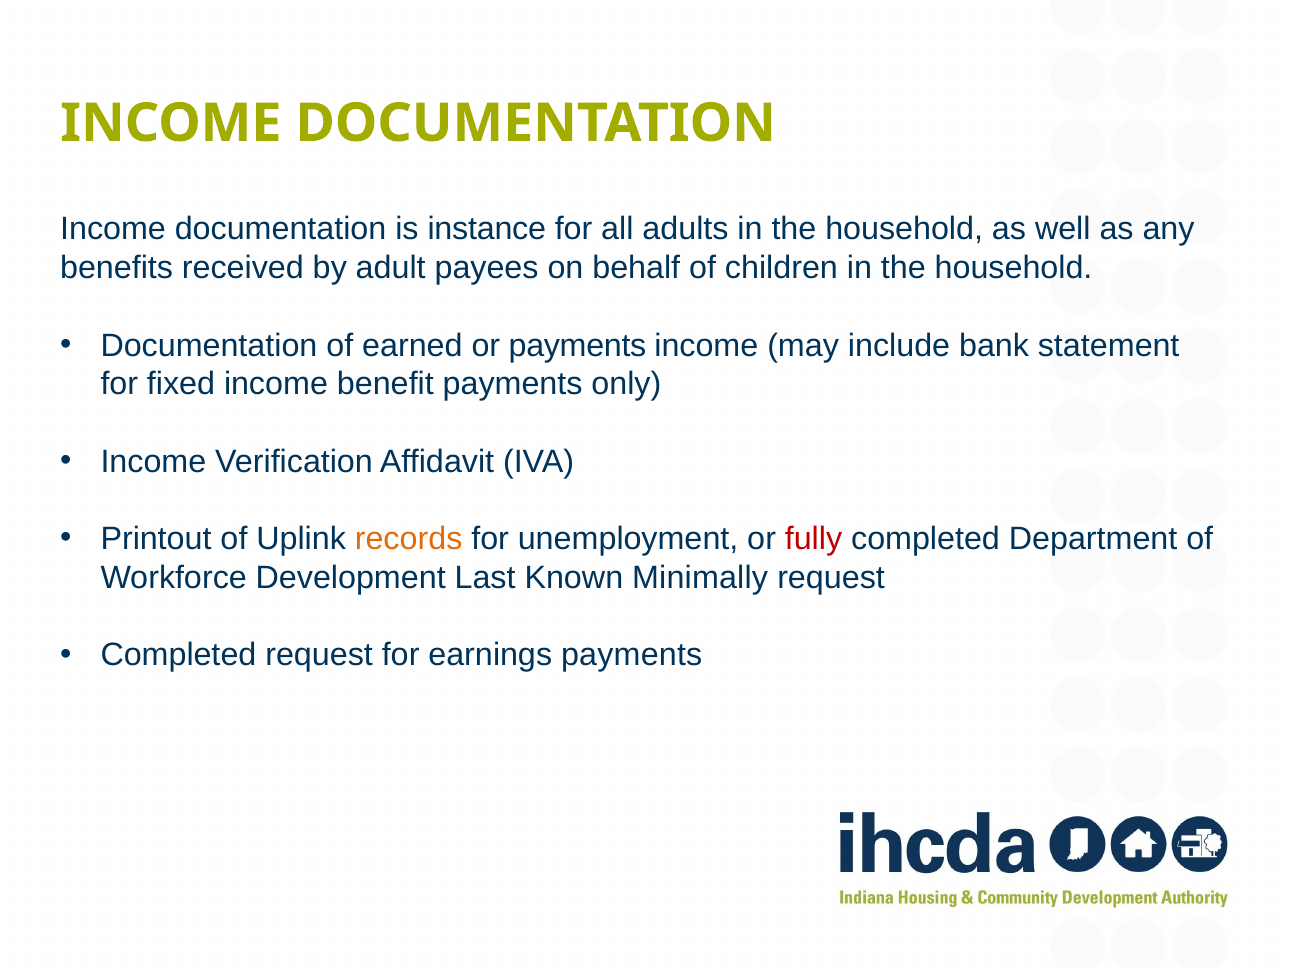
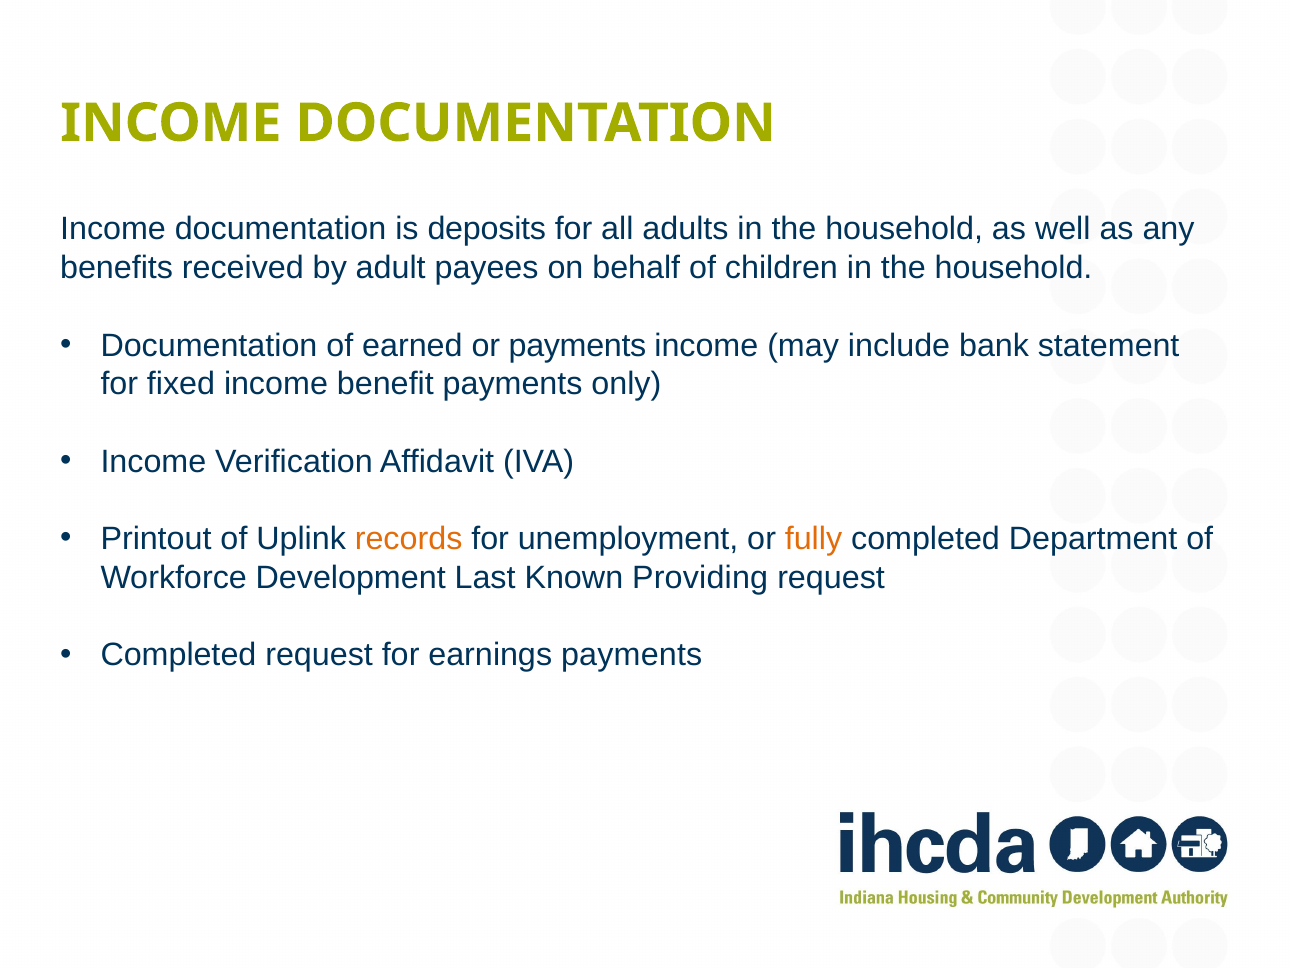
instance: instance -> deposits (487, 229)
fully colour: red -> orange (814, 539)
Minimally: Minimally -> Providing (700, 578)
